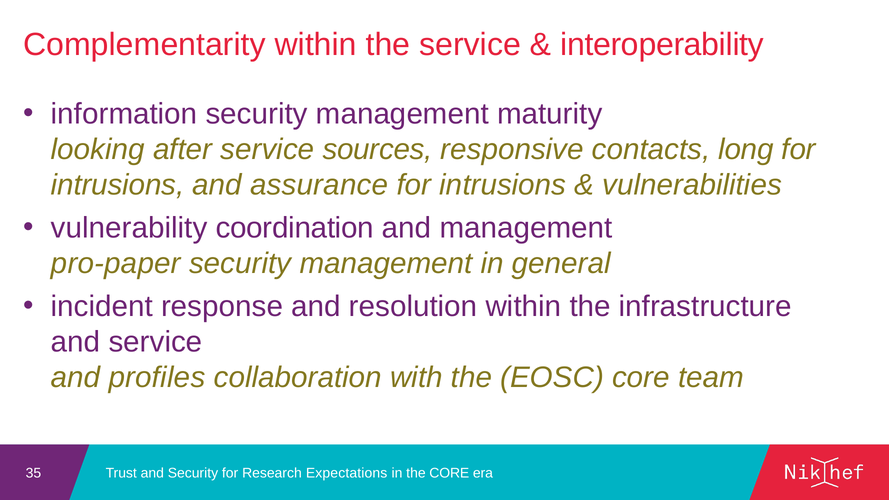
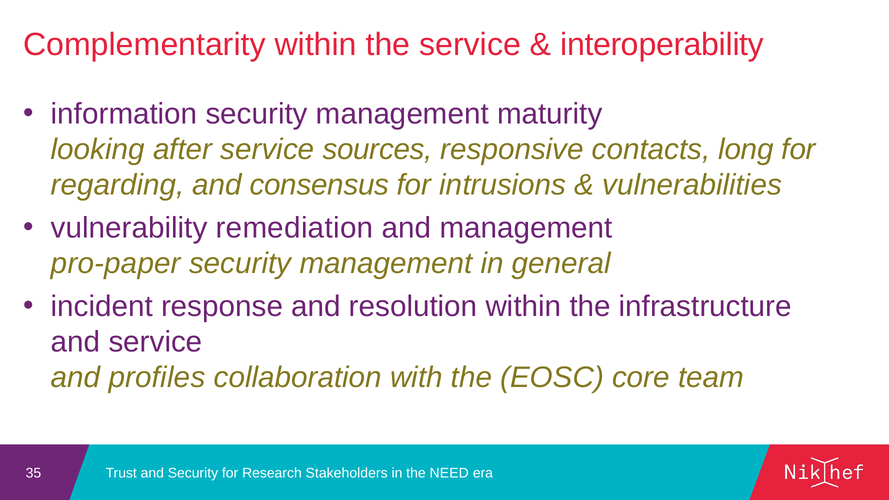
intrusions: intrusions -> regarding (118, 185)
assurance: assurance -> consensus (319, 185)
coordination: coordination -> remediation (294, 228)
Expectations: Expectations -> Stakeholders (347, 473)
the CORE: CORE -> NEED (449, 473)
